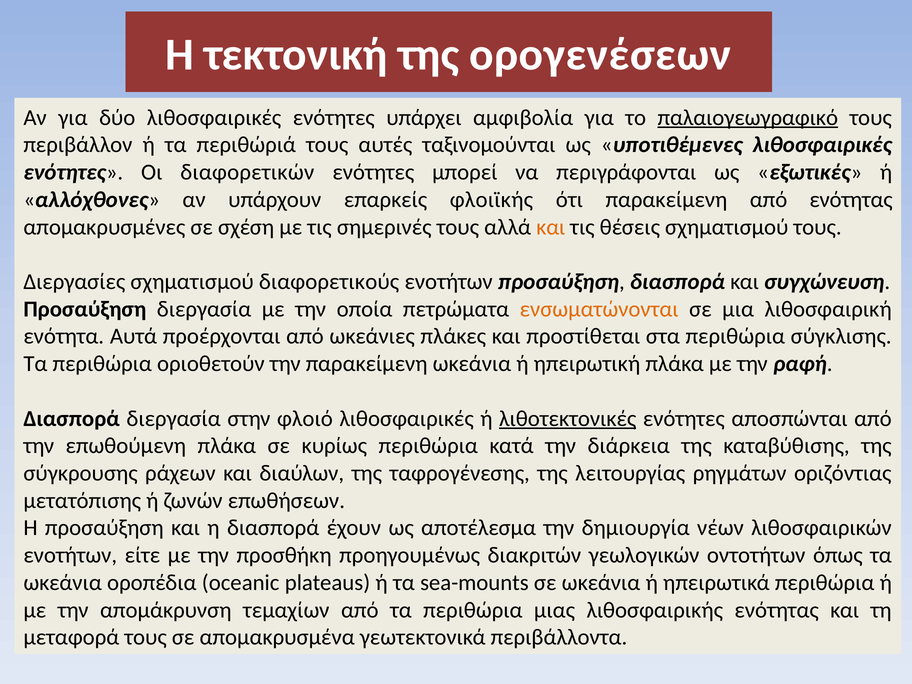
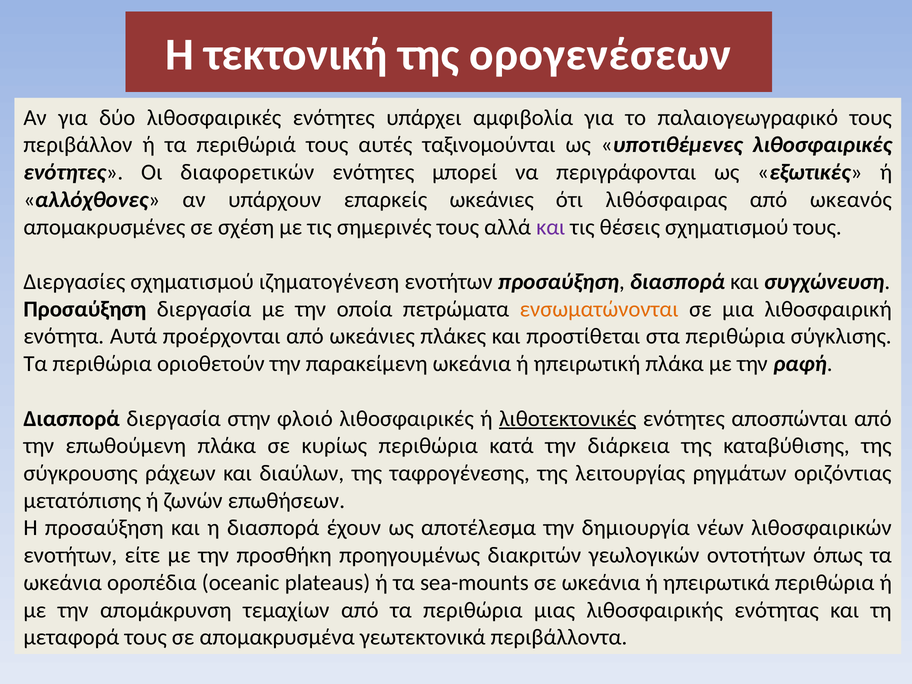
παλαιογεωγραφικό underline: present -> none (748, 118)
επαρκείς φλοιϊκής: φλοιϊκής -> ωκεάνιες (492, 200)
ότι παρακείμενη: παρακείμενη -> λιθόσφαιρας (666, 200)
από ενότητας: ενότητας -> ωκεανός (851, 200)
και colour: orange -> purple (551, 227)
διαφορετικούς: διαφορετικούς -> ιζηματογένεση (329, 282)
